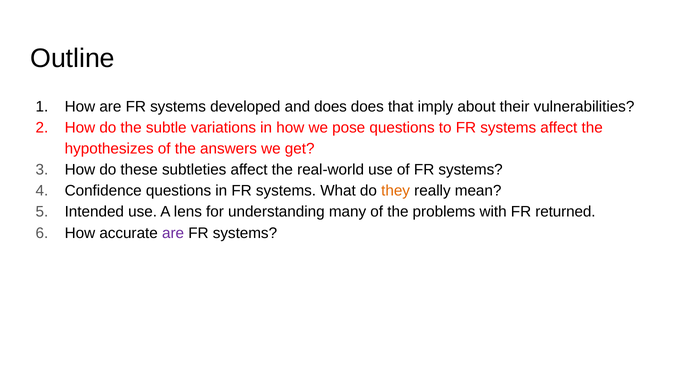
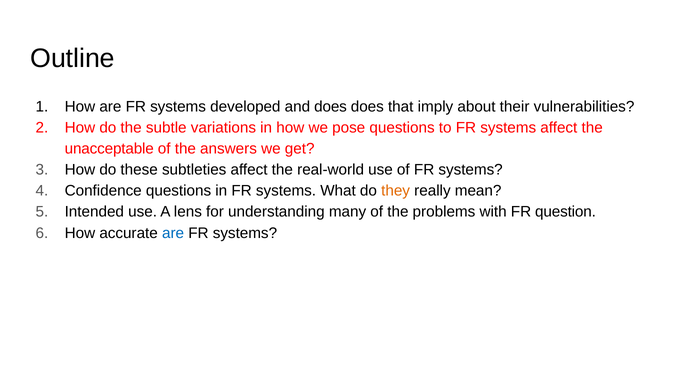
hypothesizes: hypothesizes -> unacceptable (109, 149)
returned: returned -> question (565, 212)
are colour: purple -> blue (173, 233)
